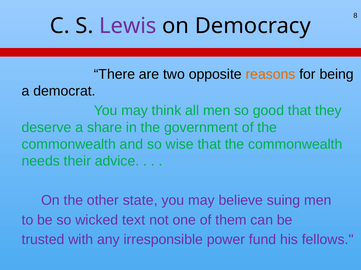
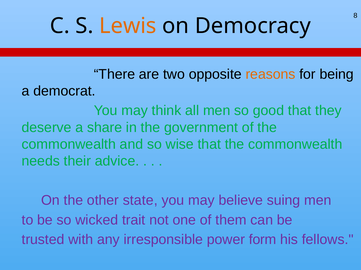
Lewis colour: purple -> orange (128, 26)
text: text -> trait (134, 220)
fund: fund -> form (263, 240)
